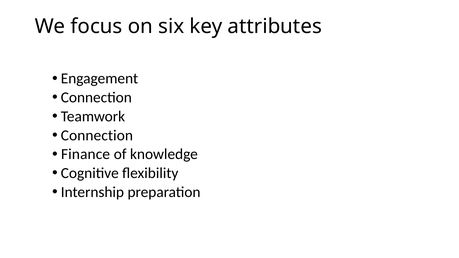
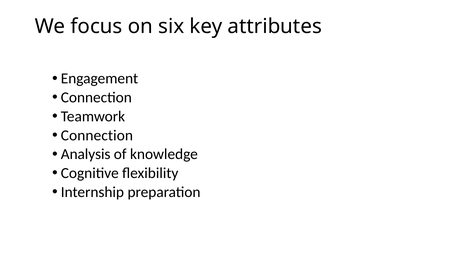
Finance: Finance -> Analysis (86, 154)
